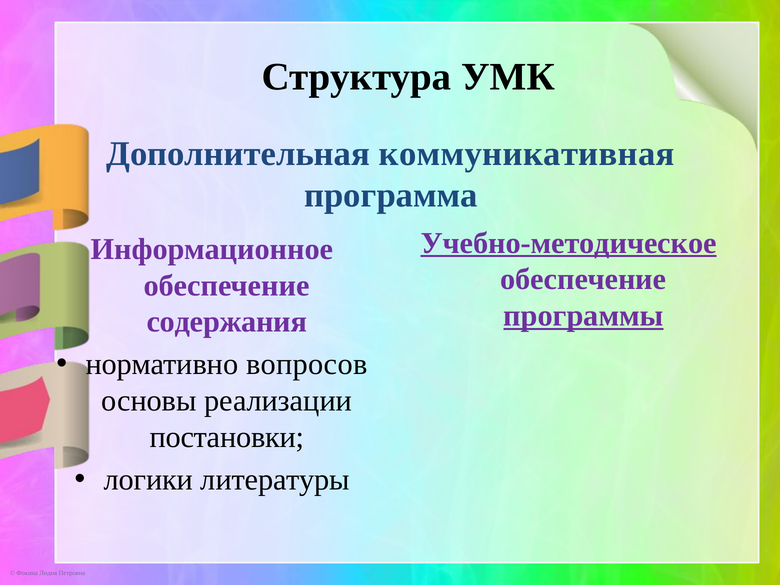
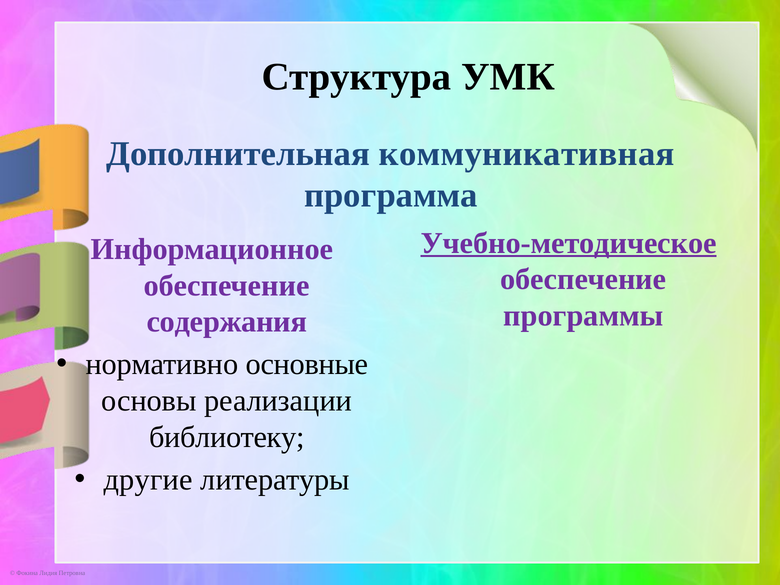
программы underline: present -> none (583, 316)
вопросов: вопросов -> основные (307, 364)
постановки: постановки -> библиотеку (227, 437)
логики: логики -> другие (148, 480)
